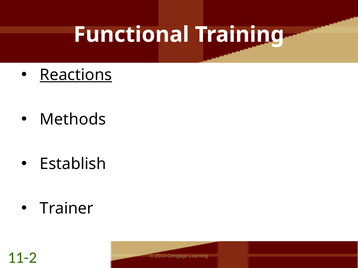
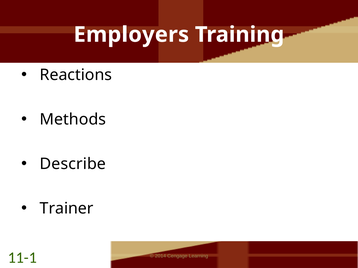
Functional: Functional -> Employers (131, 35)
Reactions underline: present -> none (76, 75)
Establish: Establish -> Describe (73, 164)
11-2: 11-2 -> 11-1 (22, 258)
